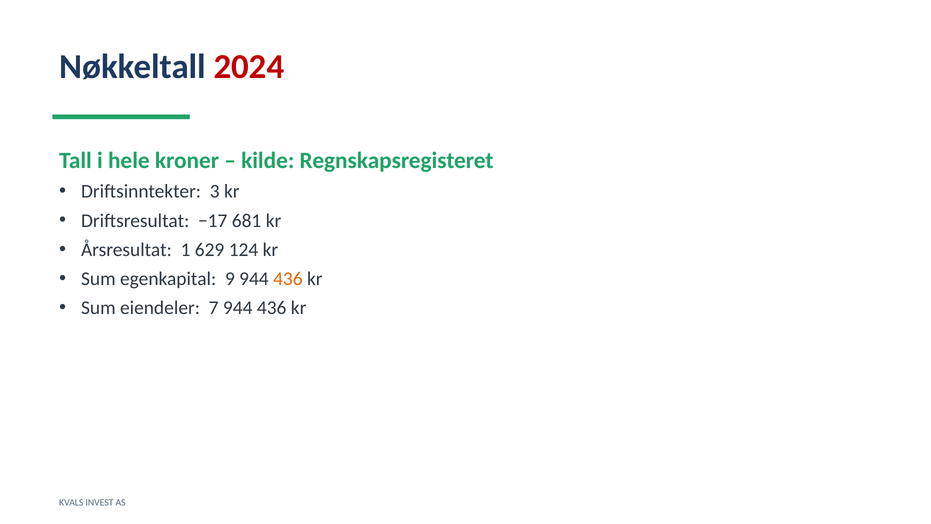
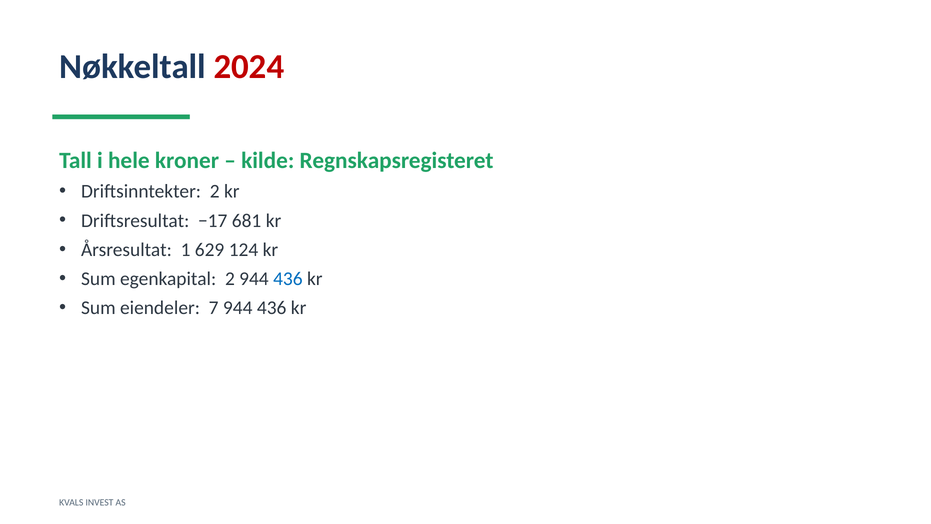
Driftsinntekter 3: 3 -> 2 (215, 191)
egenkapital 9: 9 -> 2 (230, 279)
436 colour: orange -> blue (288, 279)
